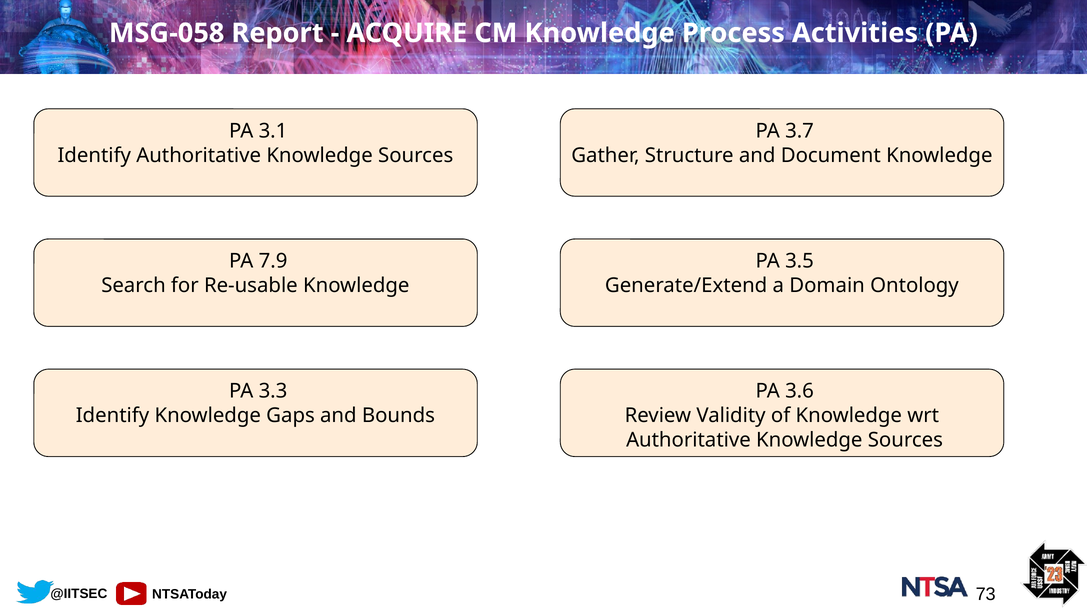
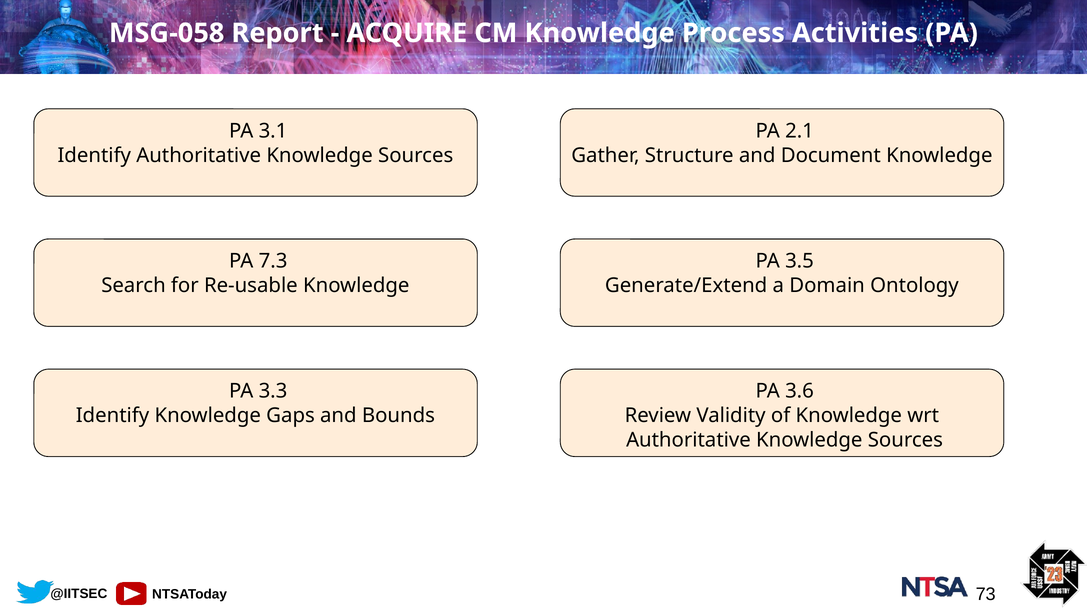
3.7: 3.7 -> 2.1 (800, 131)
7.9: 7.9 -> 7.3 (273, 261)
